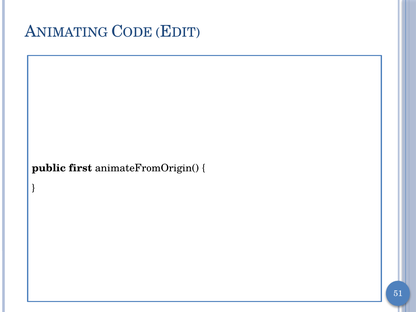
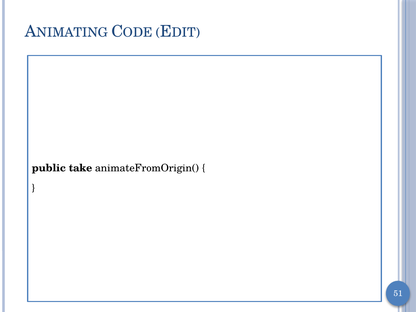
first: first -> take (80, 168)
